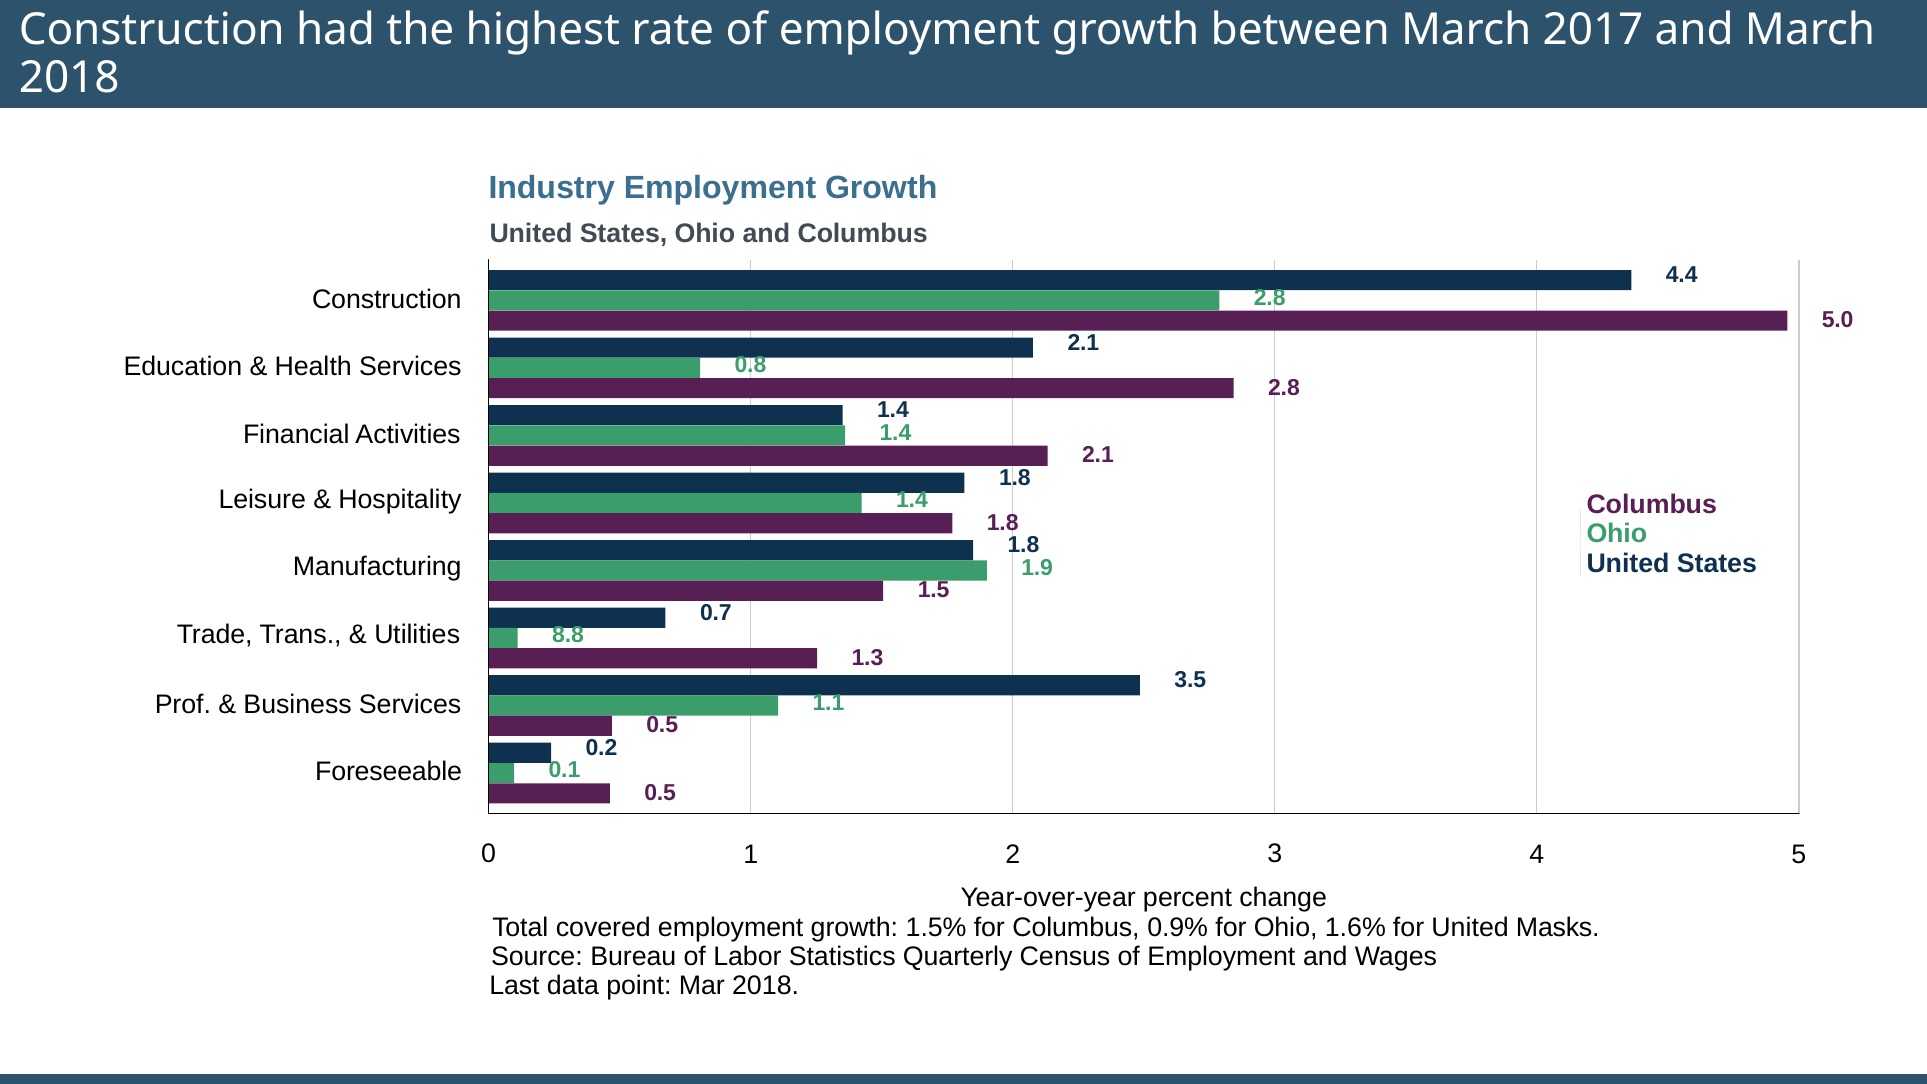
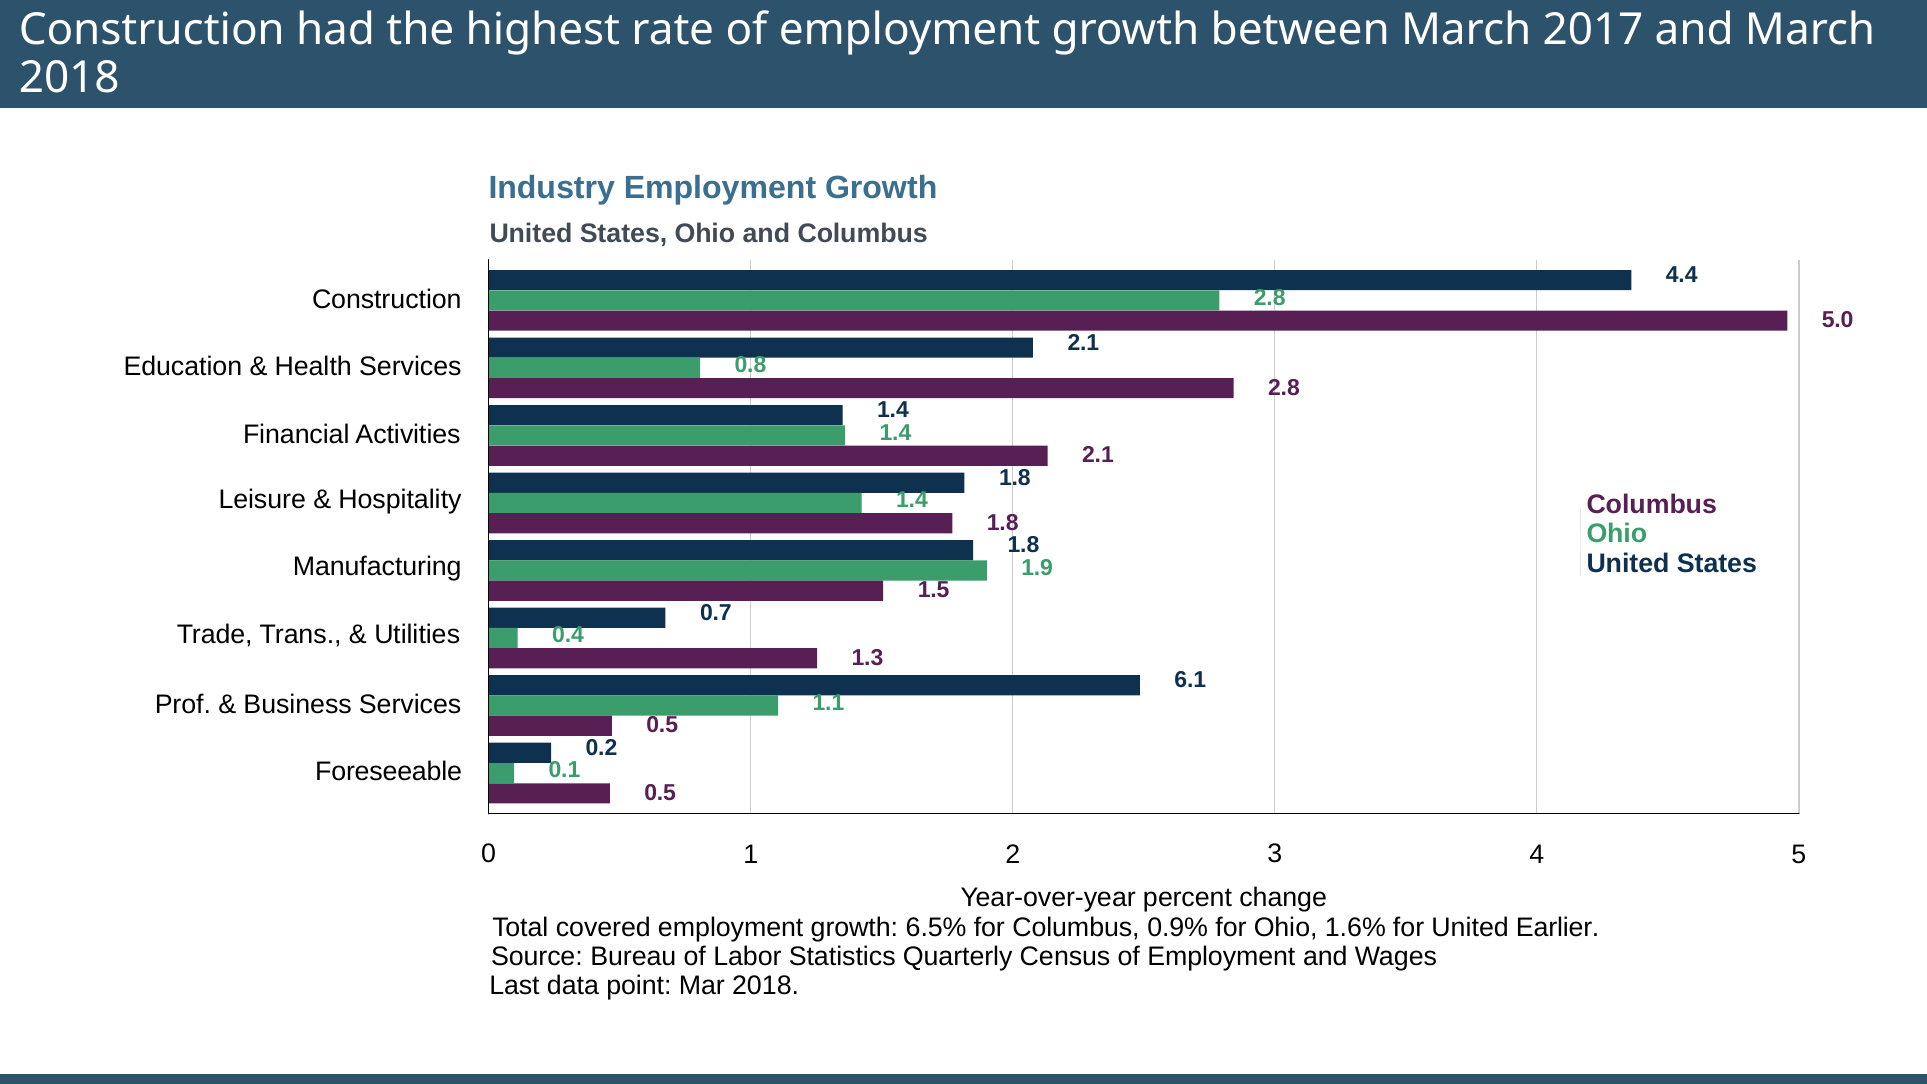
8.8: 8.8 -> 0.4 (568, 635)
3.5: 3.5 -> 6.1 (1190, 680)
1.5%: 1.5% -> 6.5% (936, 928)
Masks: Masks -> Earlier (1558, 928)
